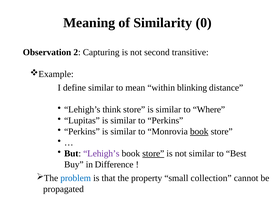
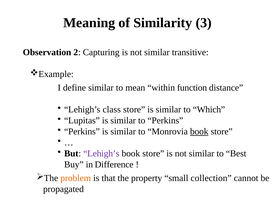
0: 0 -> 3 (204, 23)
second: second -> similar (157, 52)
blinking: blinking -> function (192, 88)
think: think -> class (112, 110)
Where: Where -> Which (209, 110)
store underline: present -> none (153, 154)
problem colour: blue -> orange (76, 178)
